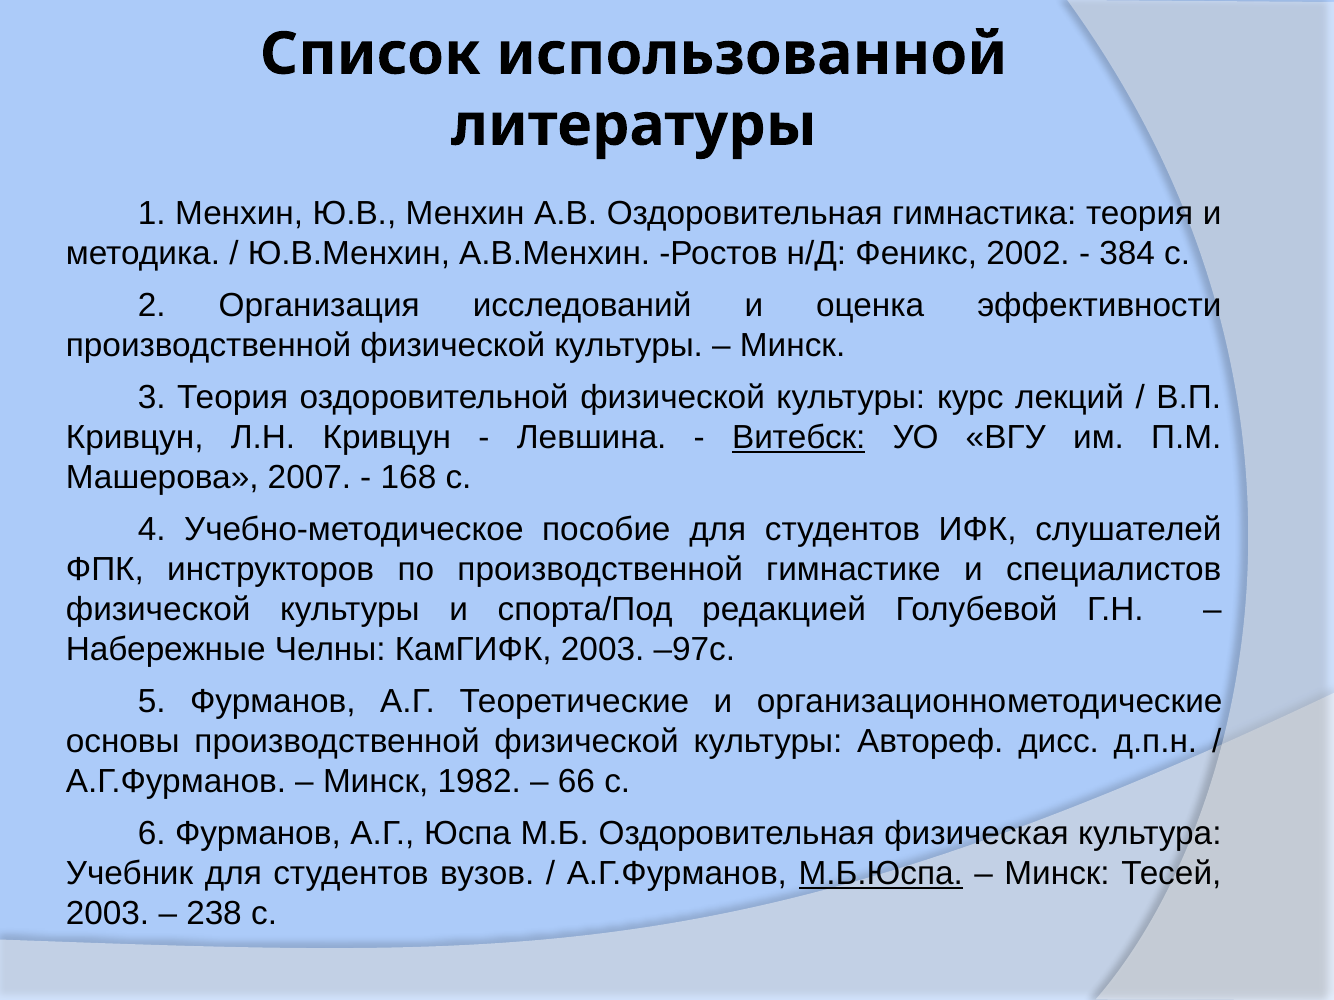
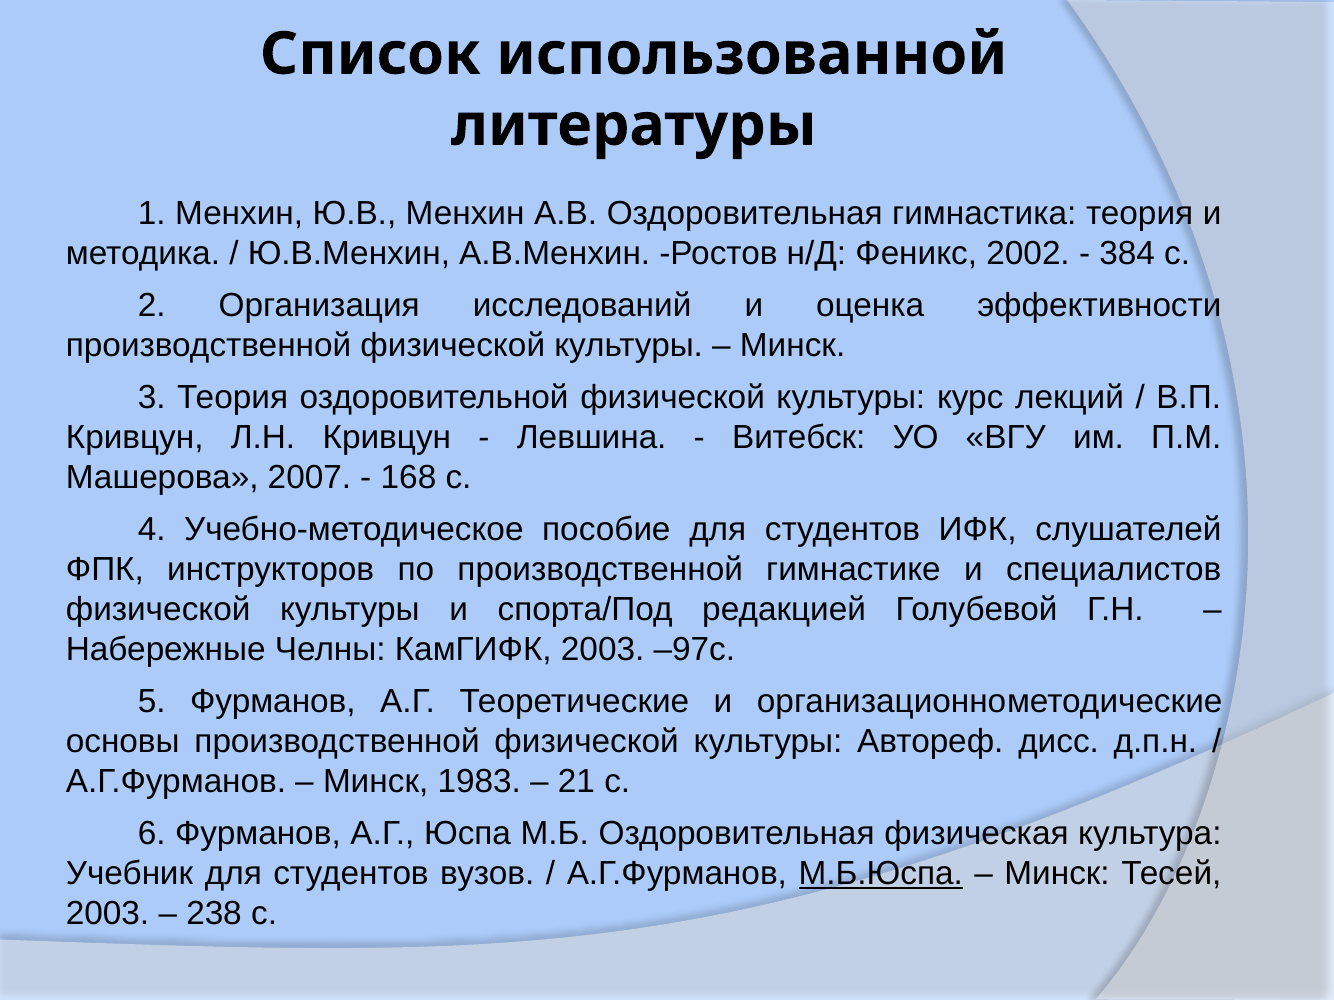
Витебск underline: present -> none (799, 438)
1982: 1982 -> 1983 (479, 782)
66: 66 -> 21 (576, 782)
